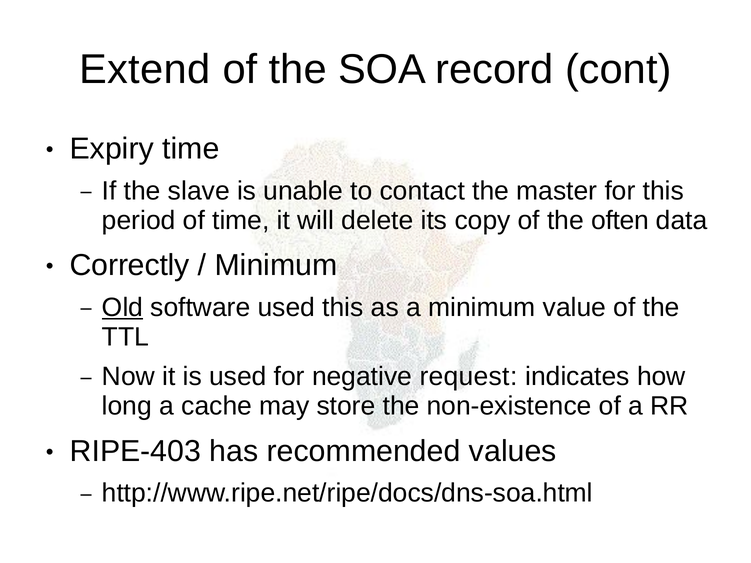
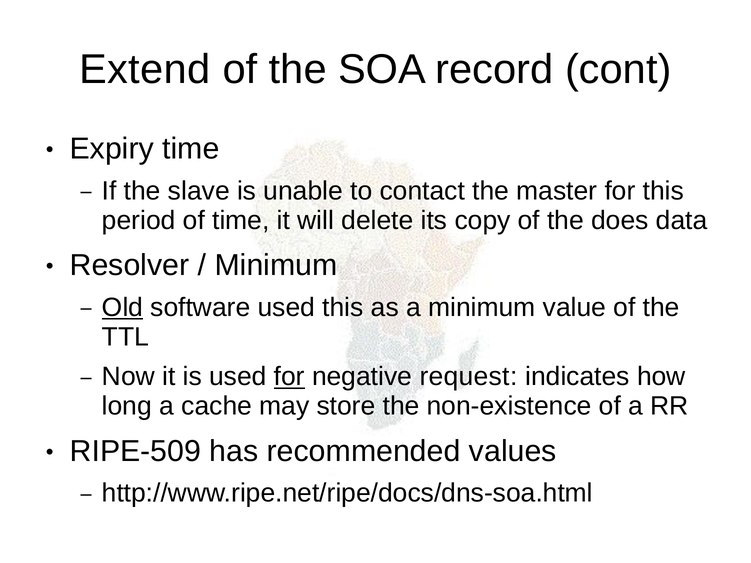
often: often -> does (620, 221)
Correctly: Correctly -> Resolver (130, 266)
for underline: none -> present (289, 377)
RIPE-403: RIPE-403 -> RIPE-509 (135, 452)
